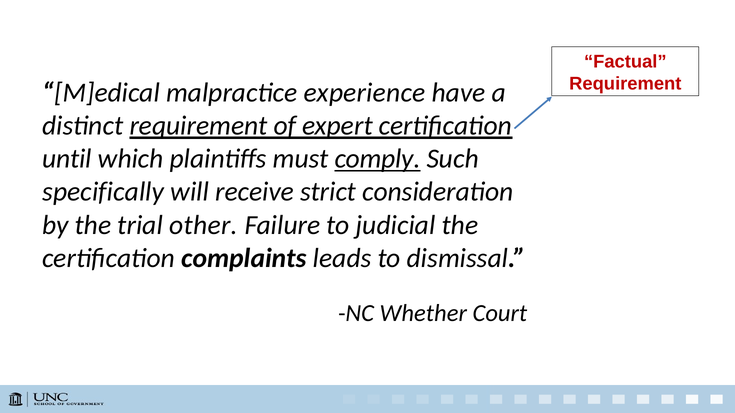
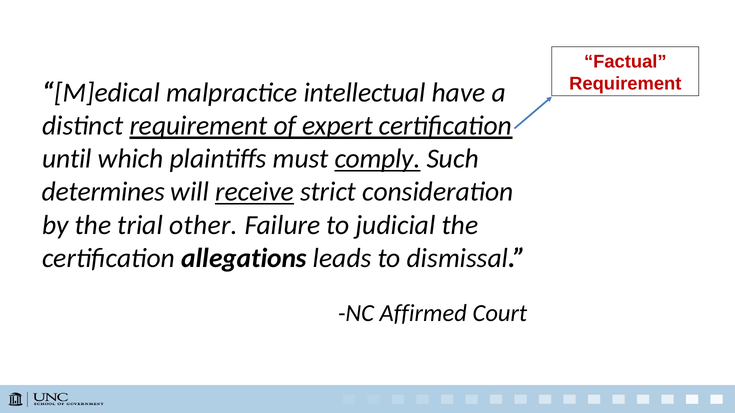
experience: experience -> intellectual (365, 93)
specifically: specifically -> determines (103, 192)
receive underline: none -> present (255, 192)
complaints: complaints -> allegations (244, 258)
Whether: Whether -> Affirmed (423, 313)
